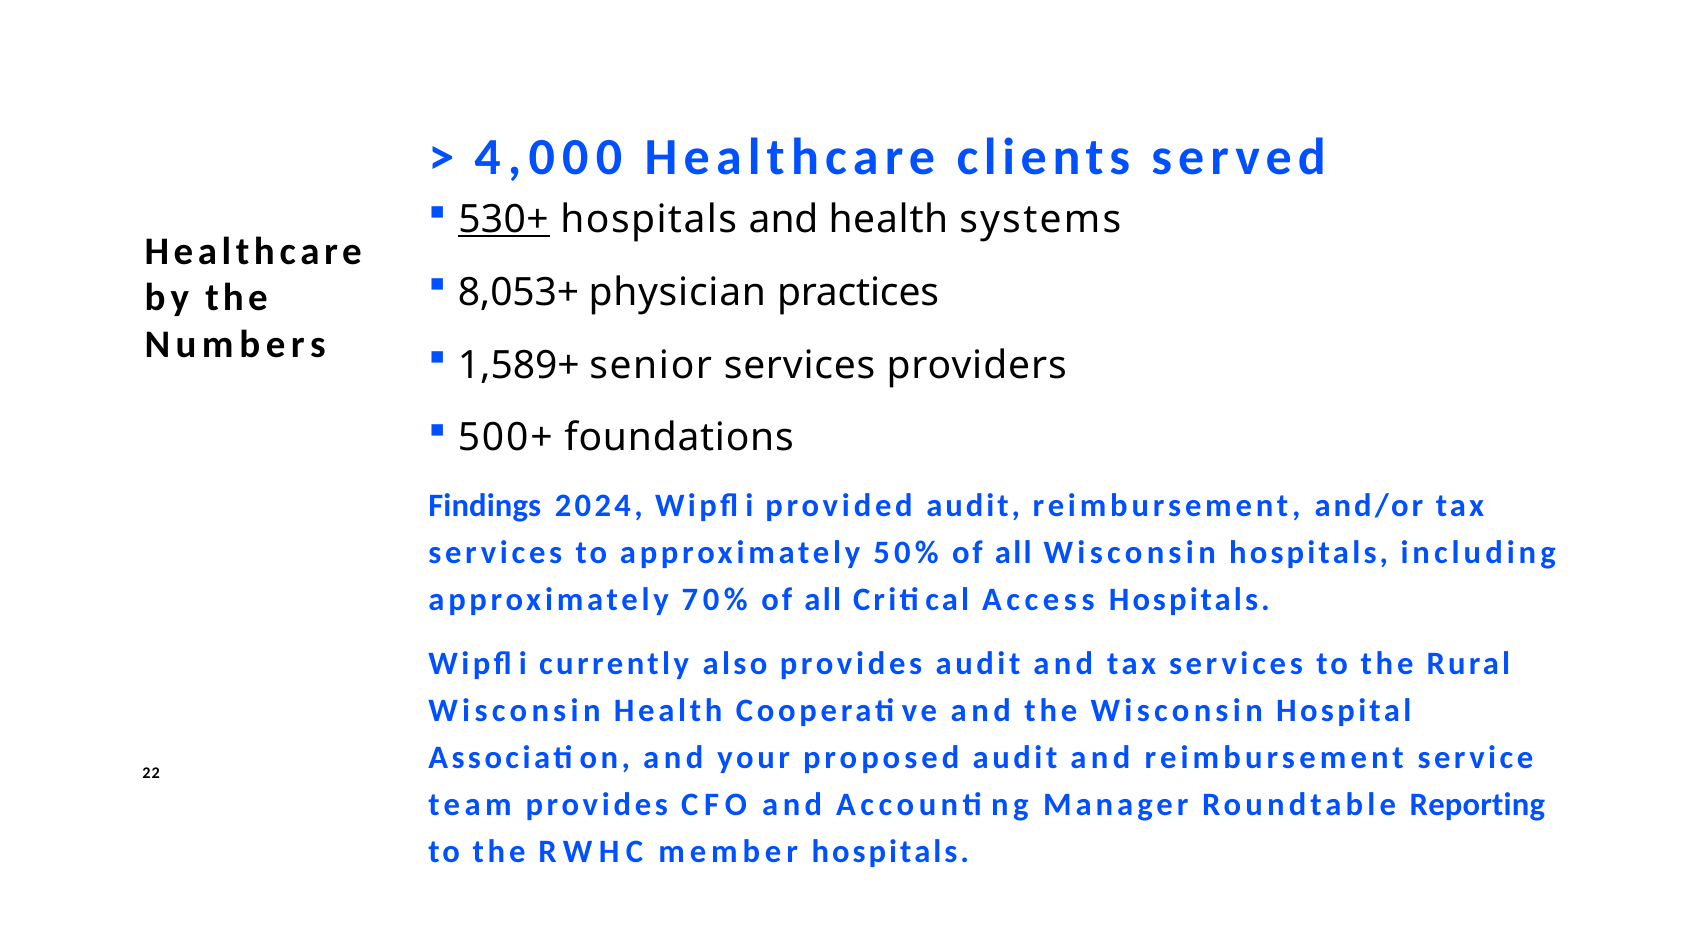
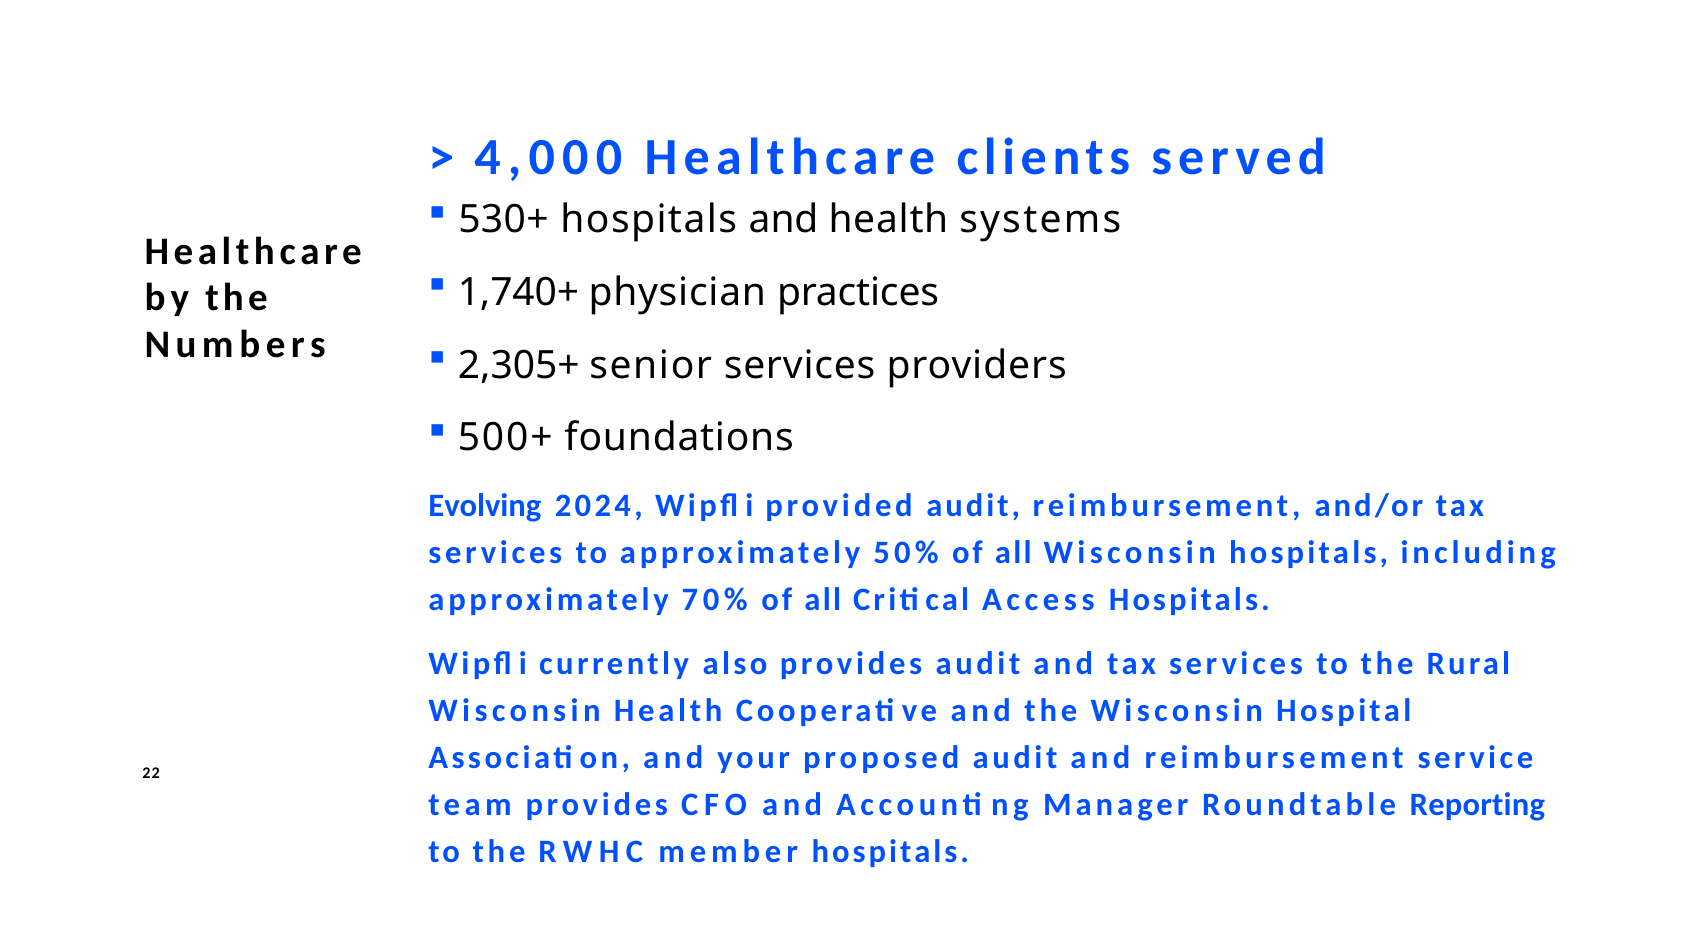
530+ underline: present -> none (503, 220)
8,053+: 8,053+ -> 1,740+ (518, 292)
1,589+: 1,589+ -> 2,305+ (519, 365)
Findings: Findings -> Evolving (485, 506)
